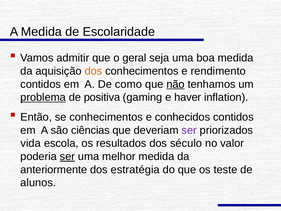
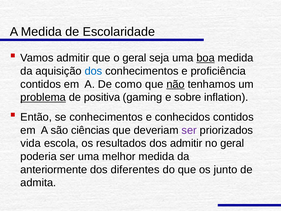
boa underline: none -> present (206, 58)
dos colour: orange -> blue (93, 71)
rendimento: rendimento -> proficiência (218, 71)
haver: haver -> sobre (188, 97)
dos século: século -> admitir (186, 143)
no valor: valor -> geral (232, 143)
ser underline: present -> none (67, 156)
estratégia: estratégia -> diferentes (135, 169)
teste: teste -> junto (225, 169)
alunos: alunos -> admita (38, 183)
